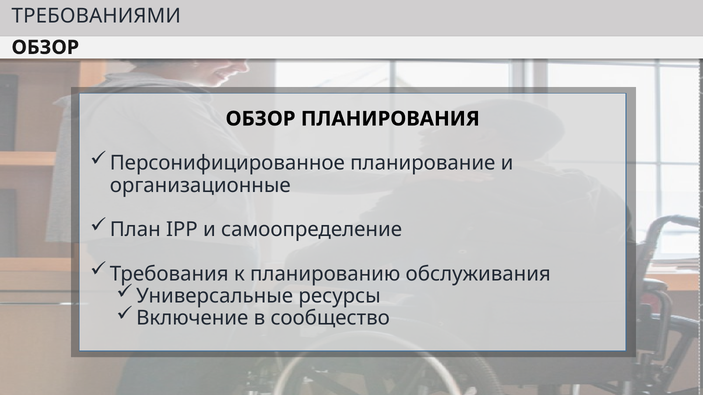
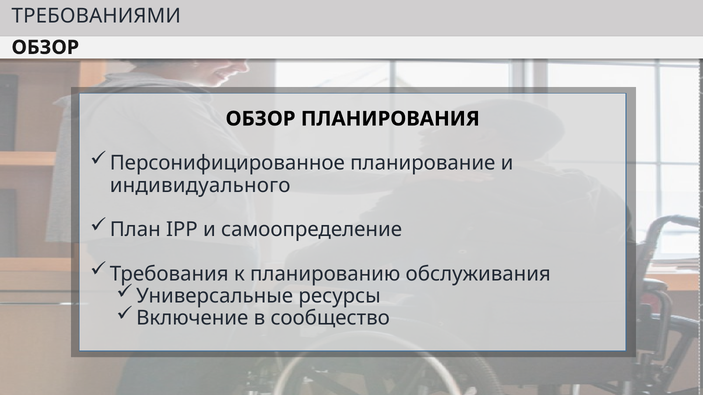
организационные: организационные -> индивидуального (200, 185)
